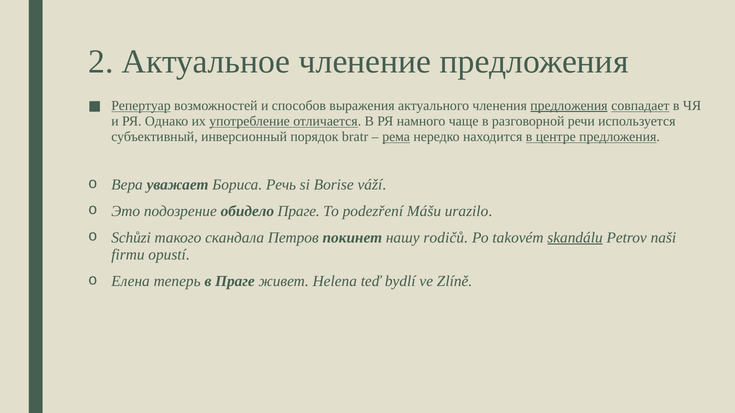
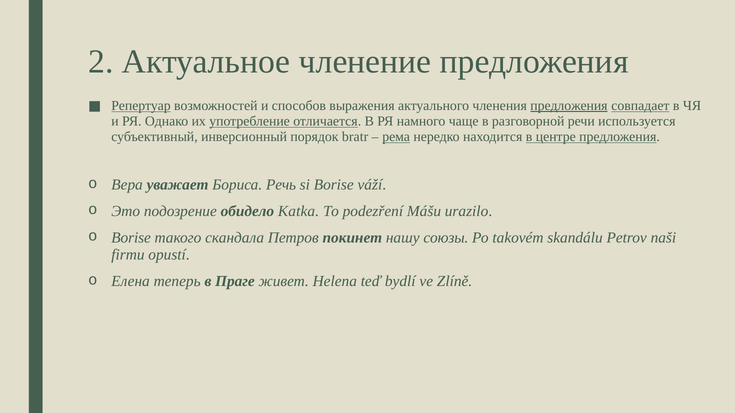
обидело Праге: Праге -> Katka (299, 211)
Schůzi: Schůzi -> Borise (131, 238)
rodičů: rodičů -> союзы (446, 238)
skandálu underline: present -> none (575, 238)
